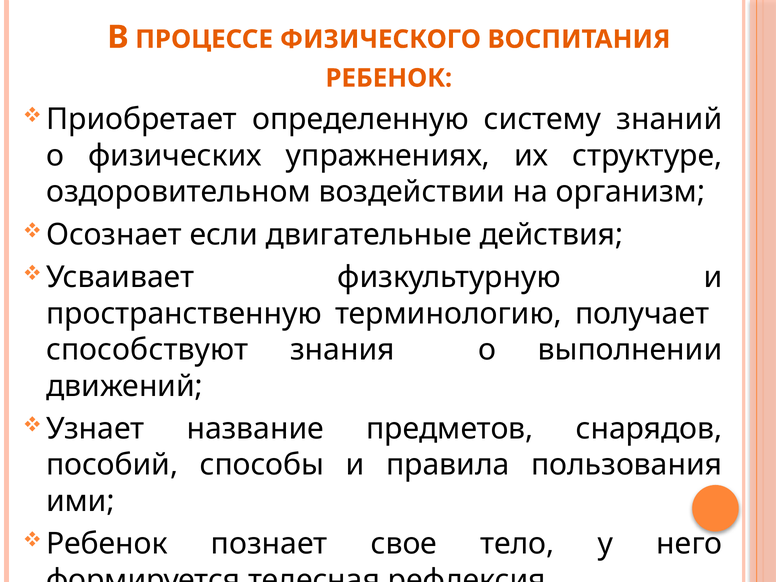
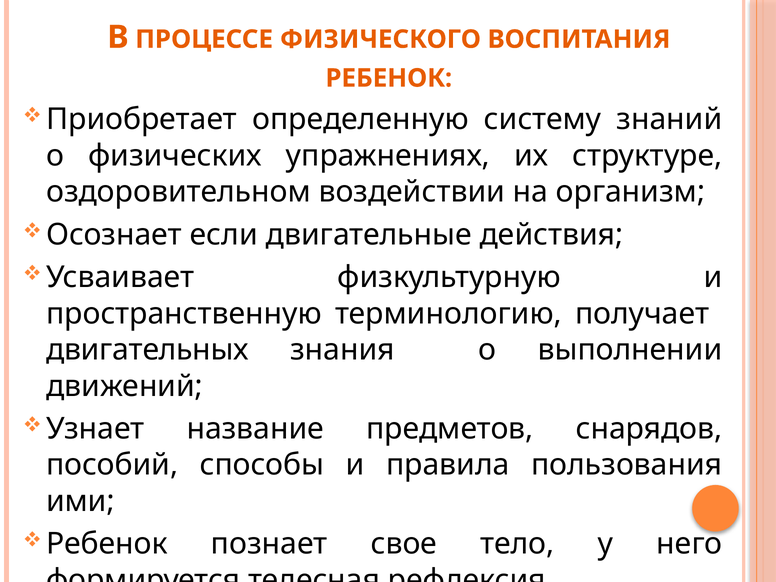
способствуют: способствуют -> двигательных (147, 350)
